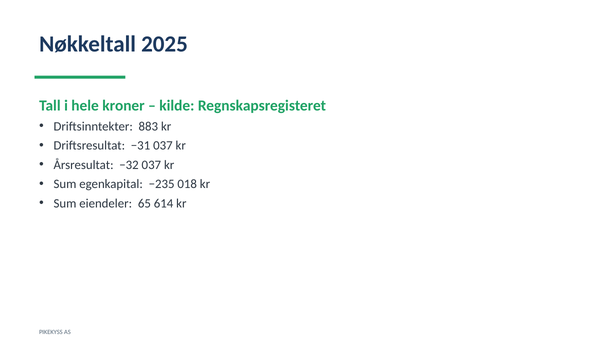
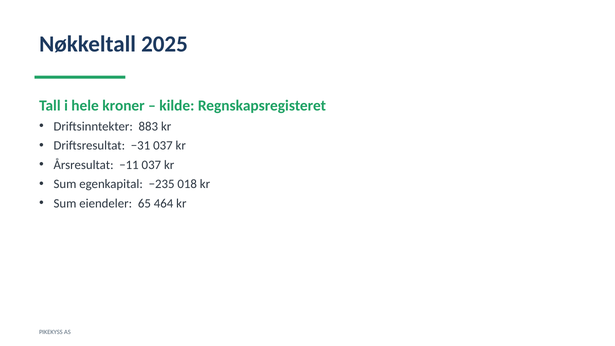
−32: −32 -> −11 (129, 165)
614: 614 -> 464 (164, 203)
